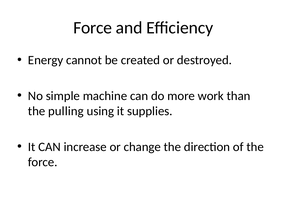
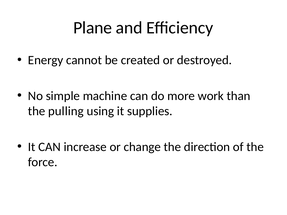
Force: Force -> Plane (93, 28)
